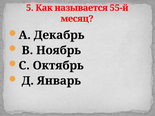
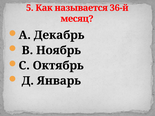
55-й: 55-й -> 36-й (119, 8)
